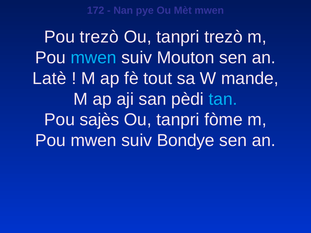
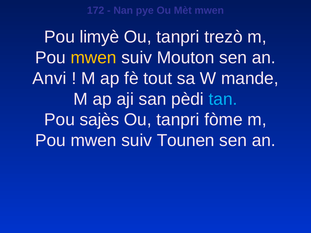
Pou trezò: trezò -> limyè (99, 37)
mwen colour: light blue -> yellow (94, 58)
Latè: Latè -> Anvi (49, 78)
Bondye: Bondye -> Tounen (186, 141)
